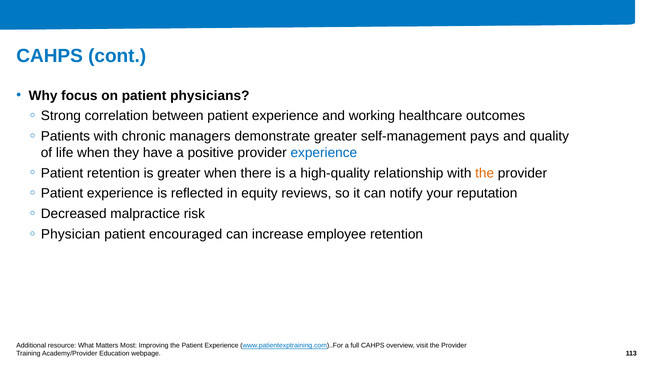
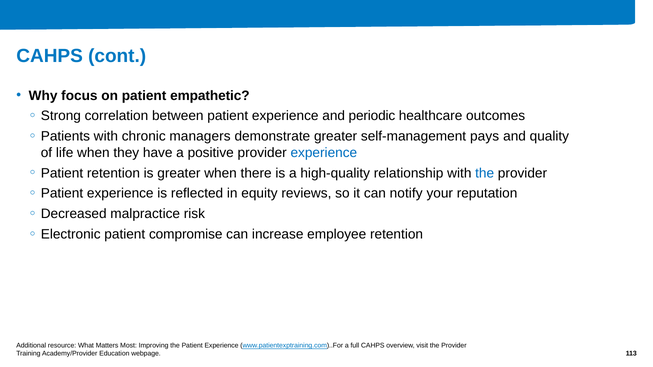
physicians: physicians -> empathetic (210, 96)
working: working -> periodic (372, 116)
the colour: orange -> blue (485, 173)
Physician: Physician -> Electronic (71, 234)
encouraged: encouraged -> compromise (186, 234)
